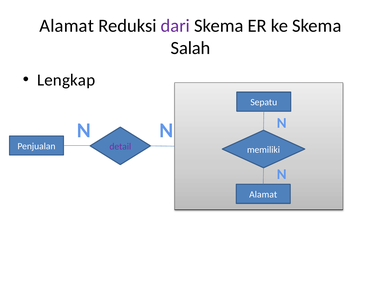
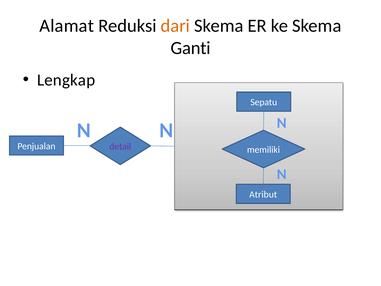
dari colour: purple -> orange (175, 26)
Salah: Salah -> Ganti (191, 48)
Alamat: Alamat -> Atribut (263, 194)
